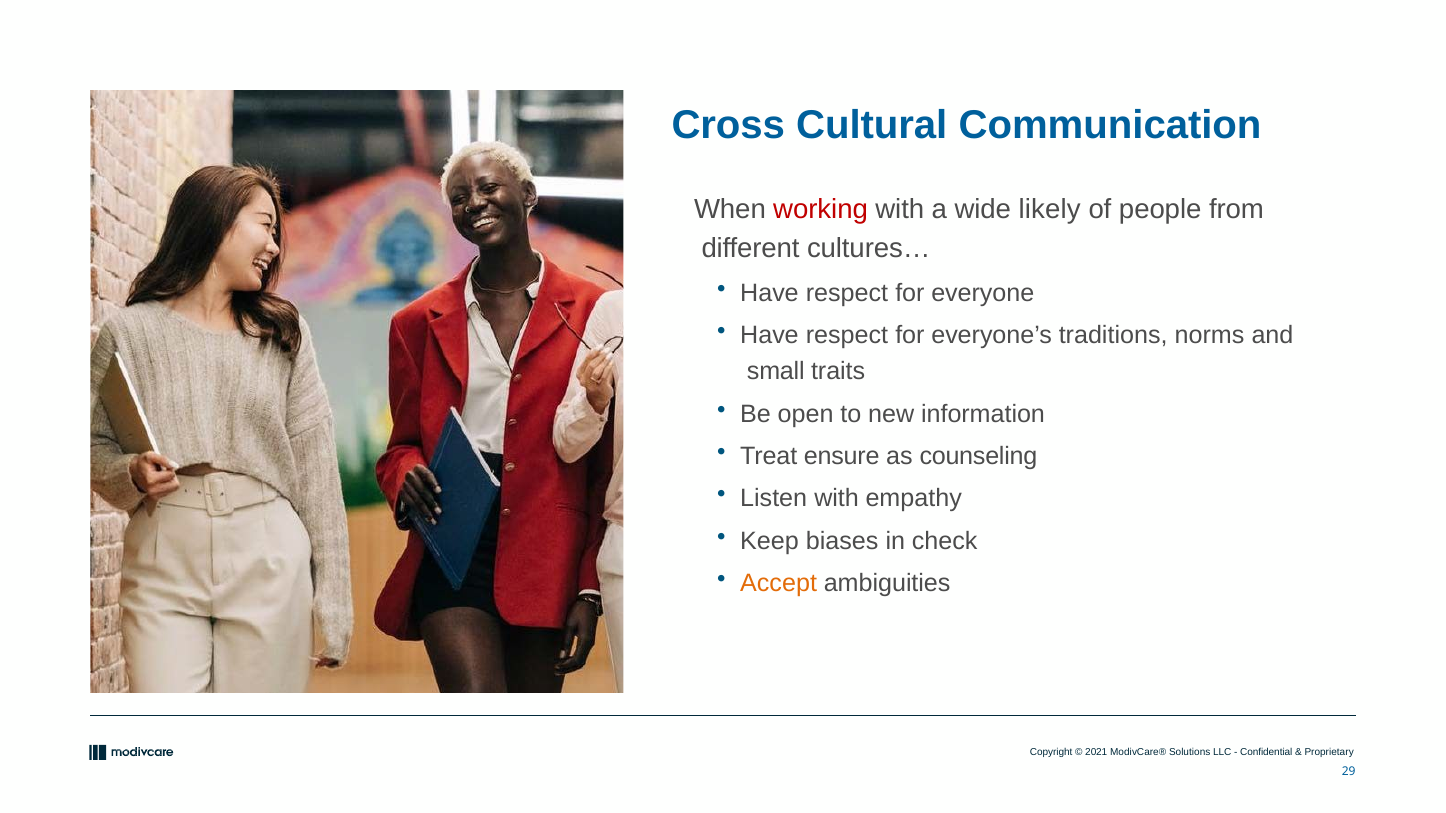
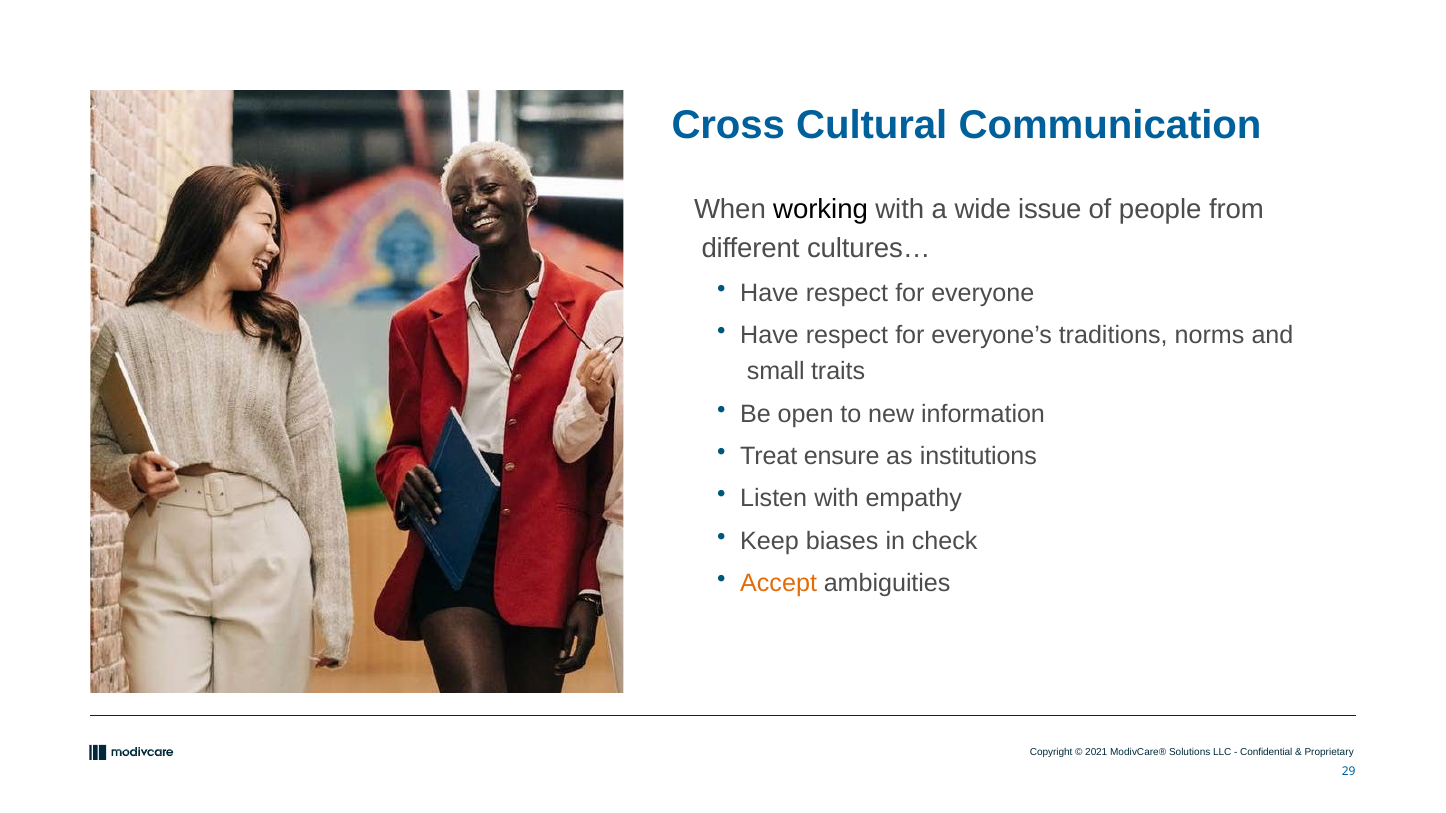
working colour: red -> black (821, 209)
likely: likely -> issue (1050, 209)
counseling: counseling -> institutions (978, 457)
